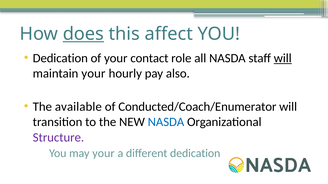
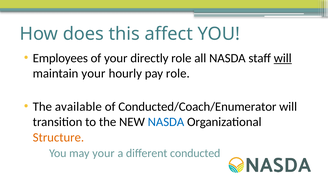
does underline: present -> none (83, 34)
Dedication: Dedication -> Employees (60, 58)
contact: contact -> directly (149, 58)
pay also: also -> role (178, 74)
Structure colour: purple -> orange (58, 138)
different dedication: dedication -> conducted (195, 154)
